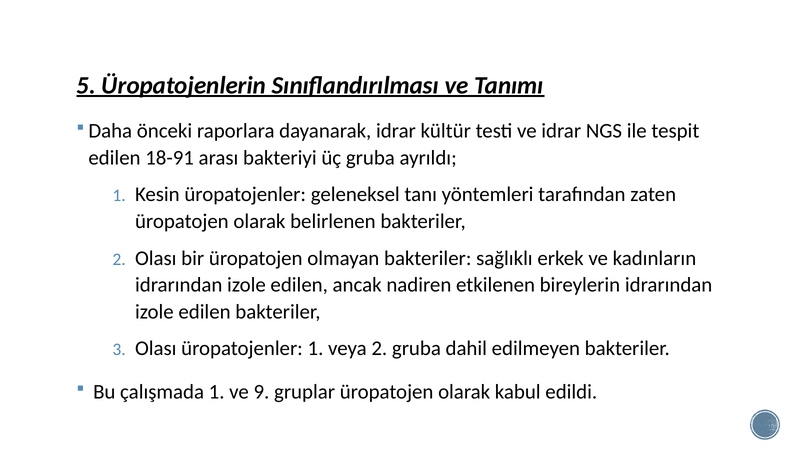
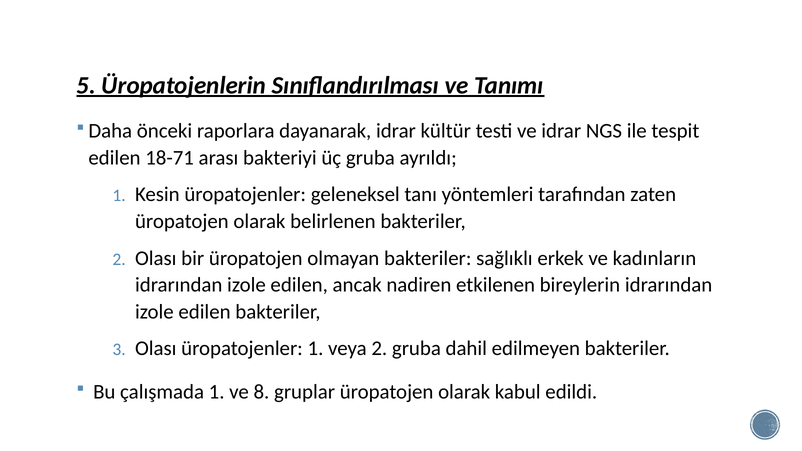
18-91: 18-91 -> 18-71 (170, 158)
9: 9 -> 8 (261, 392)
